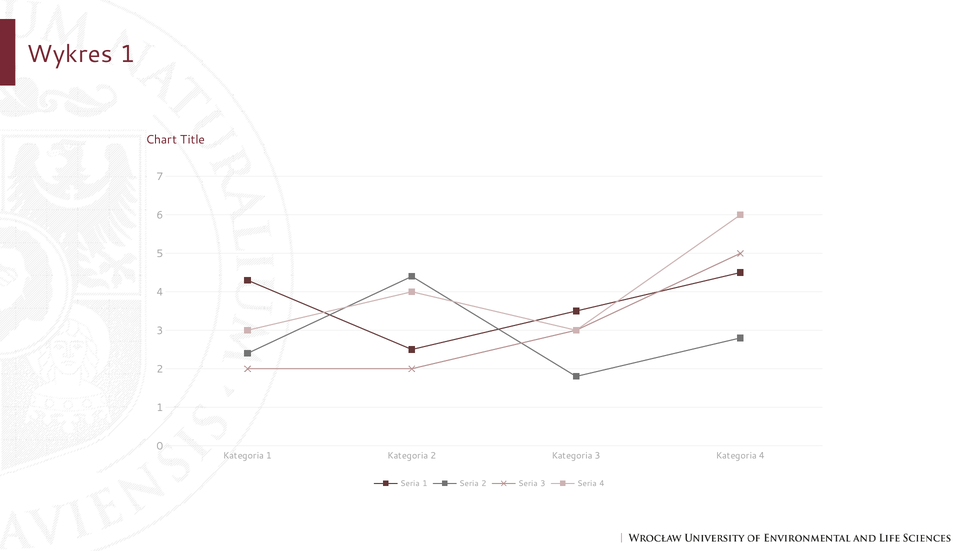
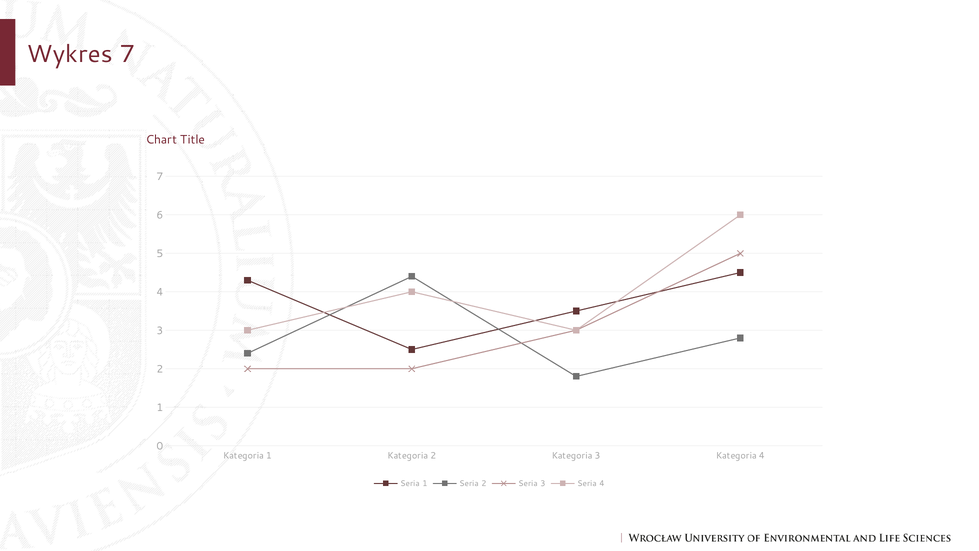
Wykres 1: 1 -> 7 (127, 54)
